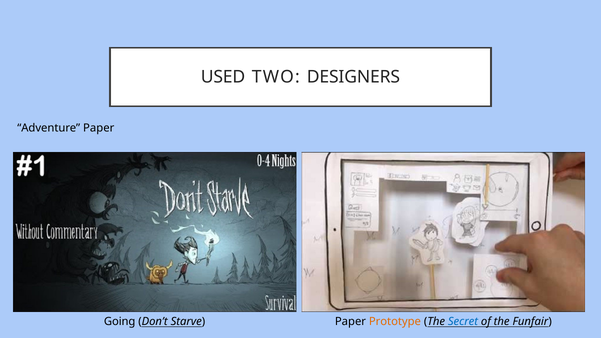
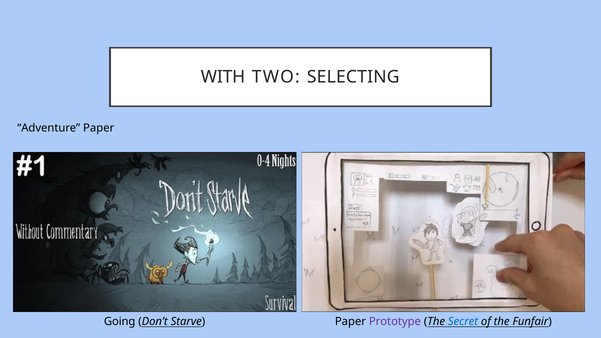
USED: USED -> WITH (223, 77)
DESIGNERS: DESIGNERS -> SELECTING (353, 77)
Prototype colour: orange -> purple (395, 322)
